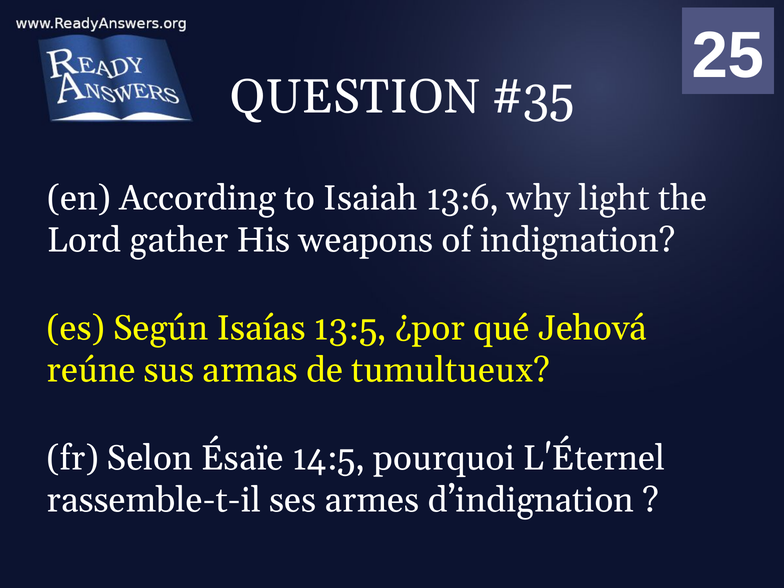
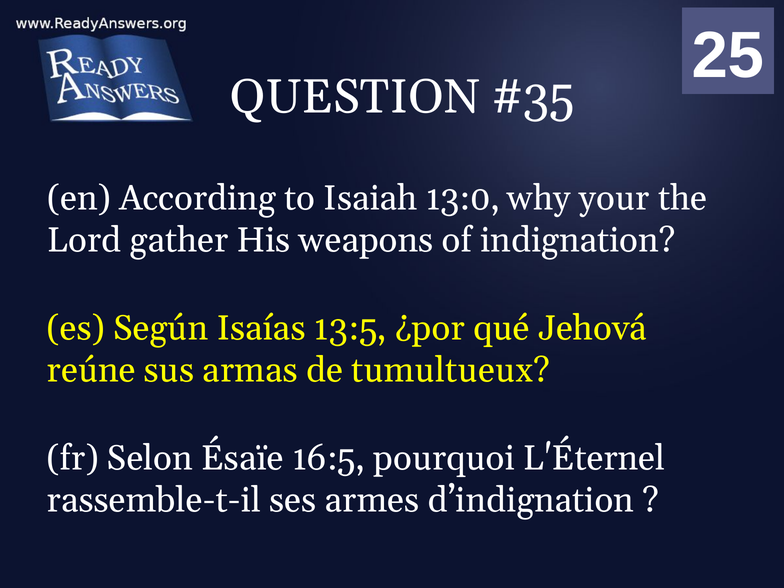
13:6: 13:6 -> 13:0 (463, 198)
light: light -> your (614, 198)
14:5: 14:5 -> 16:5 (329, 458)
